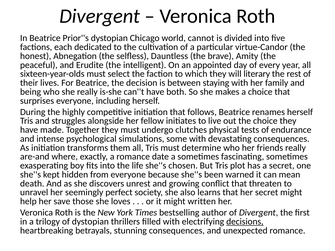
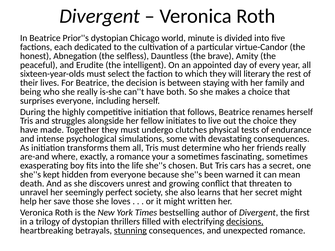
cannot: cannot -> minute (201, 38)
date: date -> your (160, 157)
plot: plot -> cars (238, 166)
stunning underline: none -> present (130, 231)
